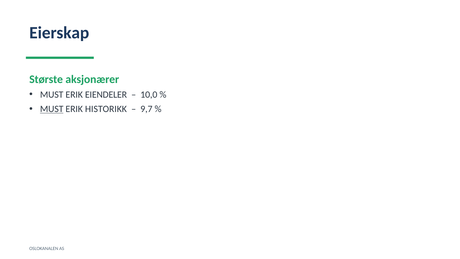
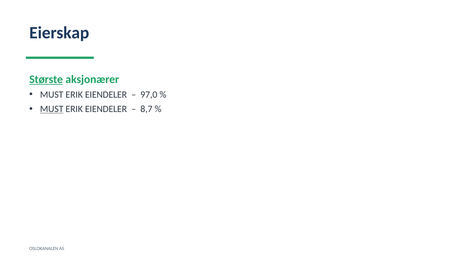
Største underline: none -> present (46, 79)
10,0: 10,0 -> 97,0 (149, 95)
HISTORIKK: HISTORIKK -> EIENDELER (106, 109)
9,7: 9,7 -> 8,7 (146, 109)
